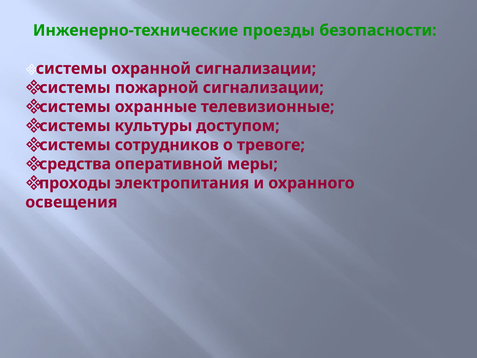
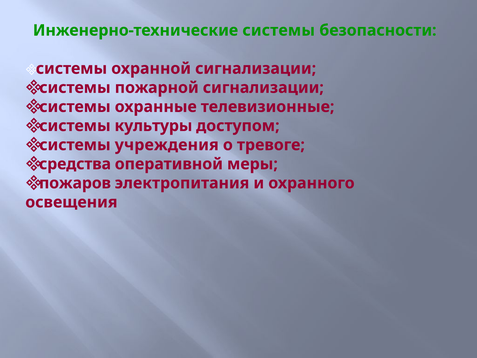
Инженерно-технические проезды: проезды -> системы (279, 30)
сотрудников: сотрудников -> учреждения (167, 145)
проходы: проходы -> пожаров (75, 183)
